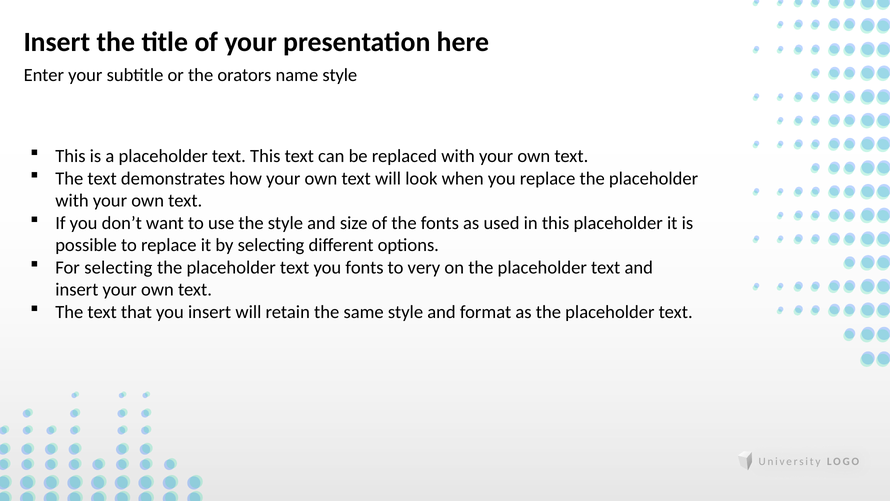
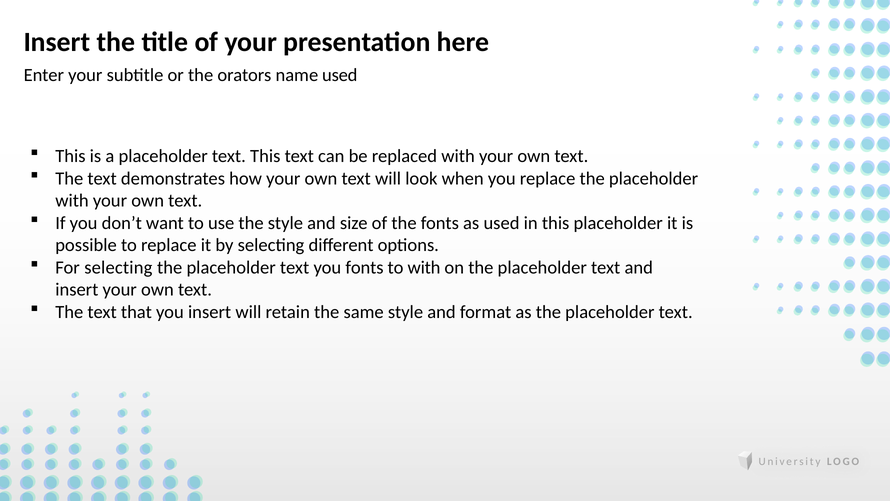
name style: style -> used (340, 75)
to very: very -> with (424, 267)
